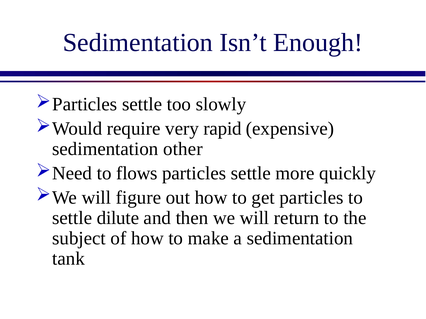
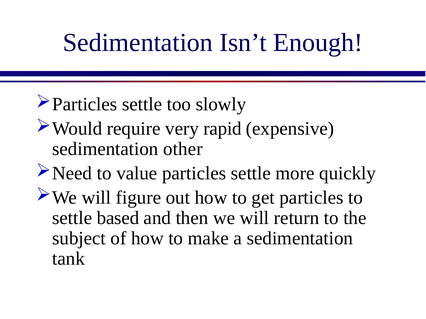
flows: flows -> value (137, 174)
dilute: dilute -> based (118, 218)
